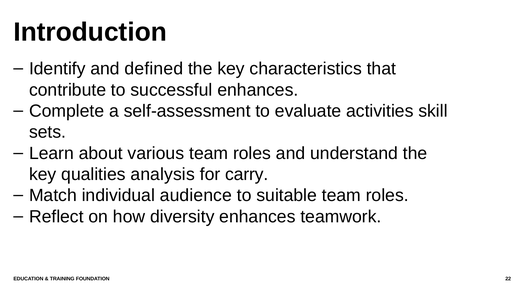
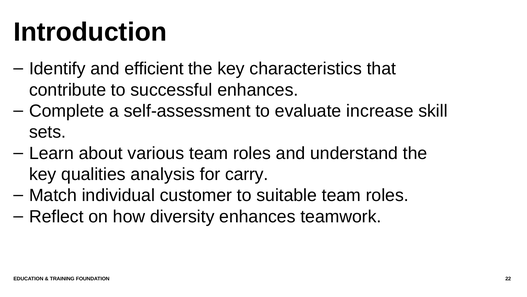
defined: defined -> efficient (154, 69)
activities: activities -> increase (380, 111)
audience: audience -> customer (196, 195)
